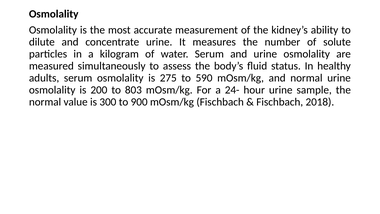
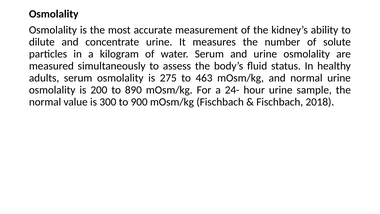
590: 590 -> 463 (204, 78)
803: 803 -> 890 (133, 90)
